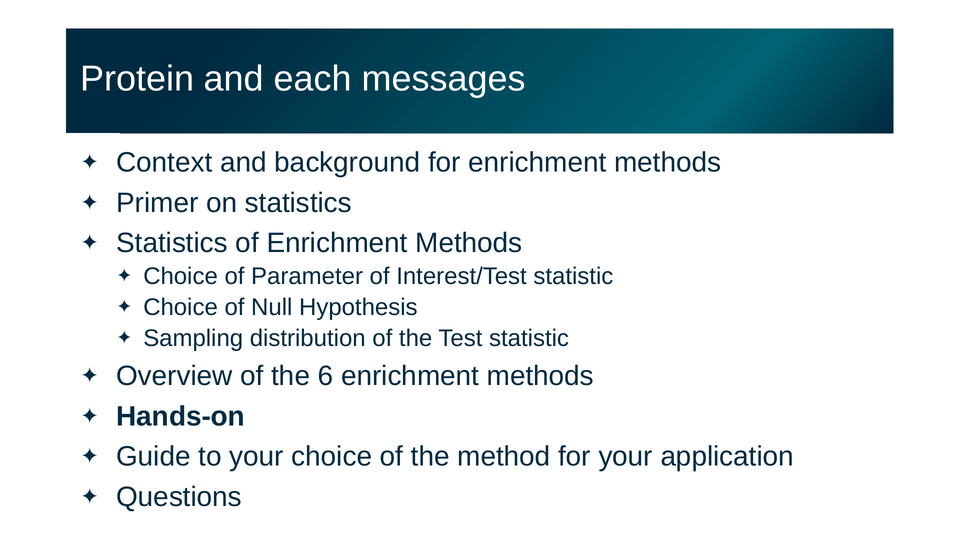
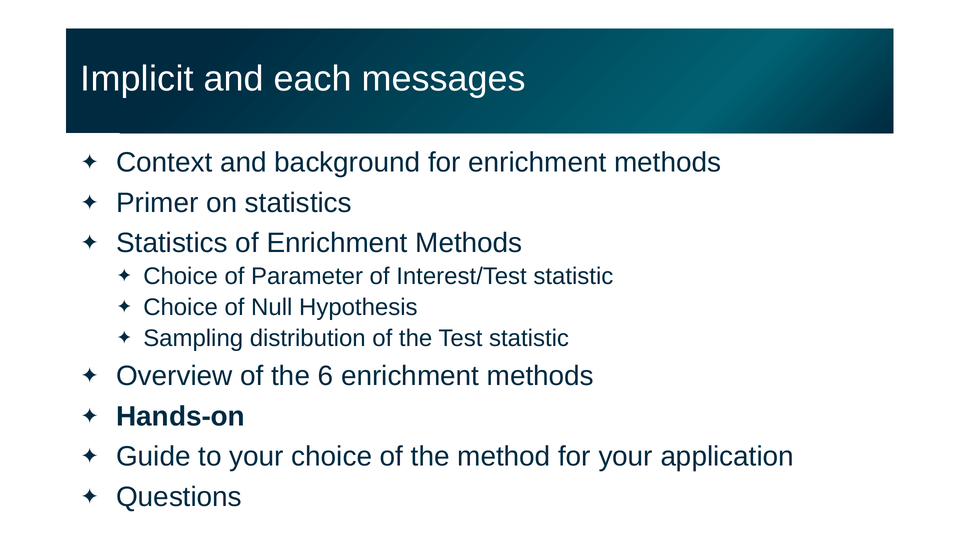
Protein: Protein -> Implicit (137, 79)
